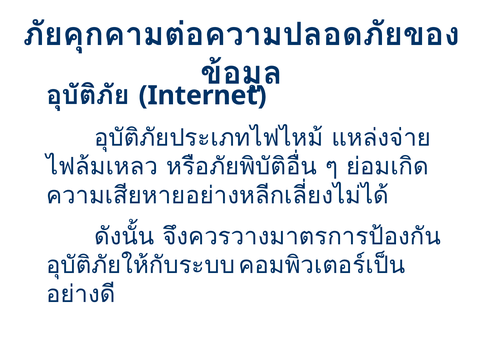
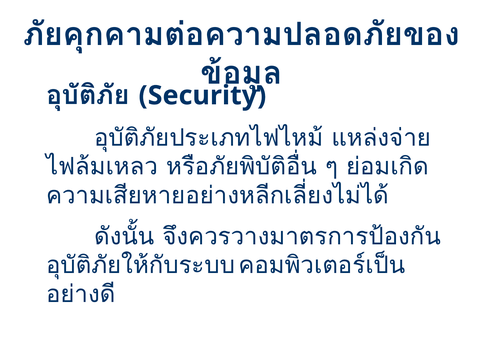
Internet: Internet -> Security (202, 95)
